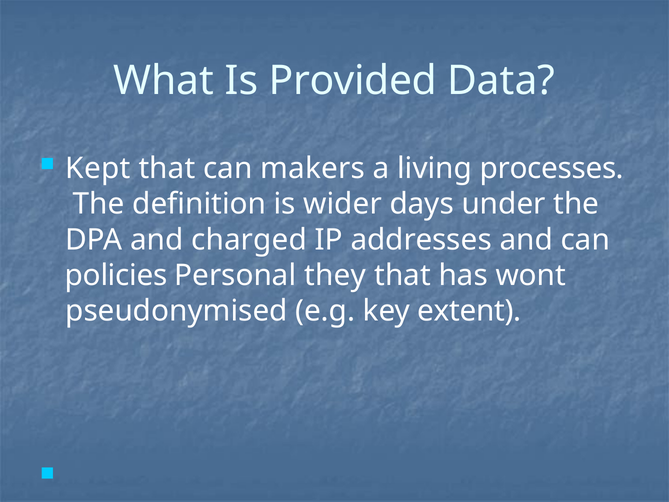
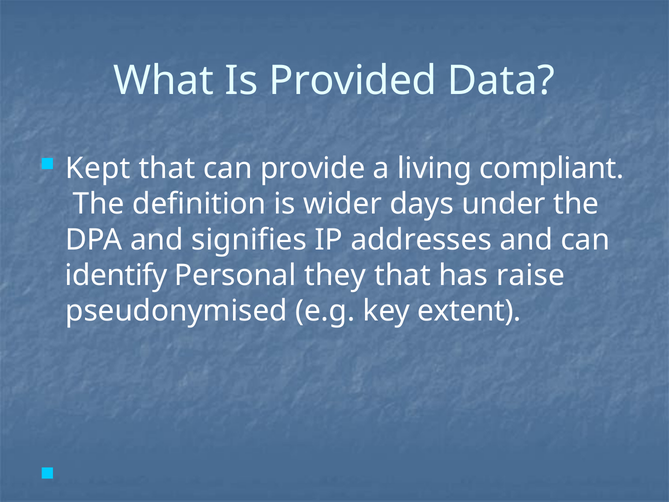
makers: makers -> provide (313, 168)
processes: processes -> compliant (552, 168)
charged: charged -> signifies (249, 240)
policies: policies -> identify (116, 275)
wont: wont -> raise (531, 275)
